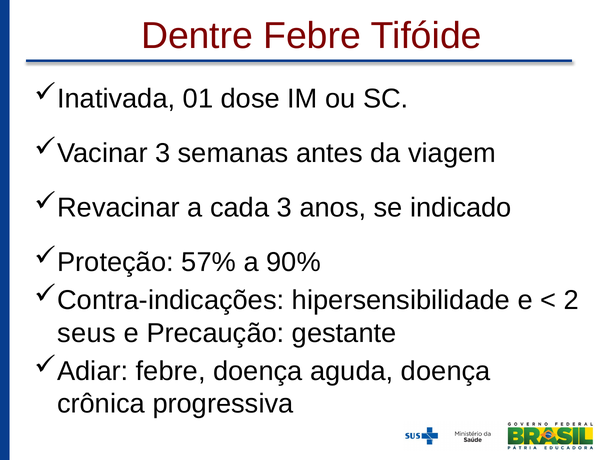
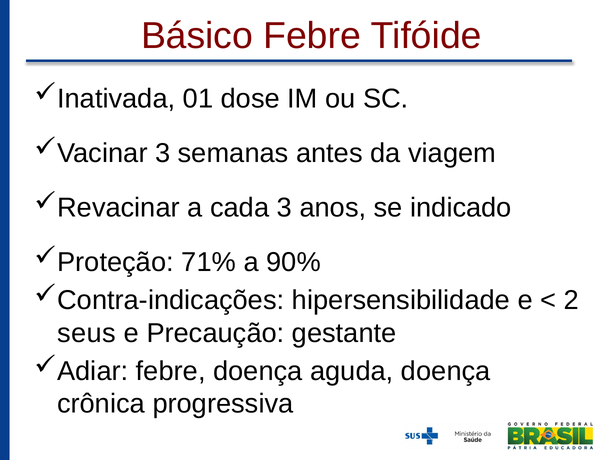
Dentre: Dentre -> Básico (197, 36)
57%: 57% -> 71% (209, 262)
